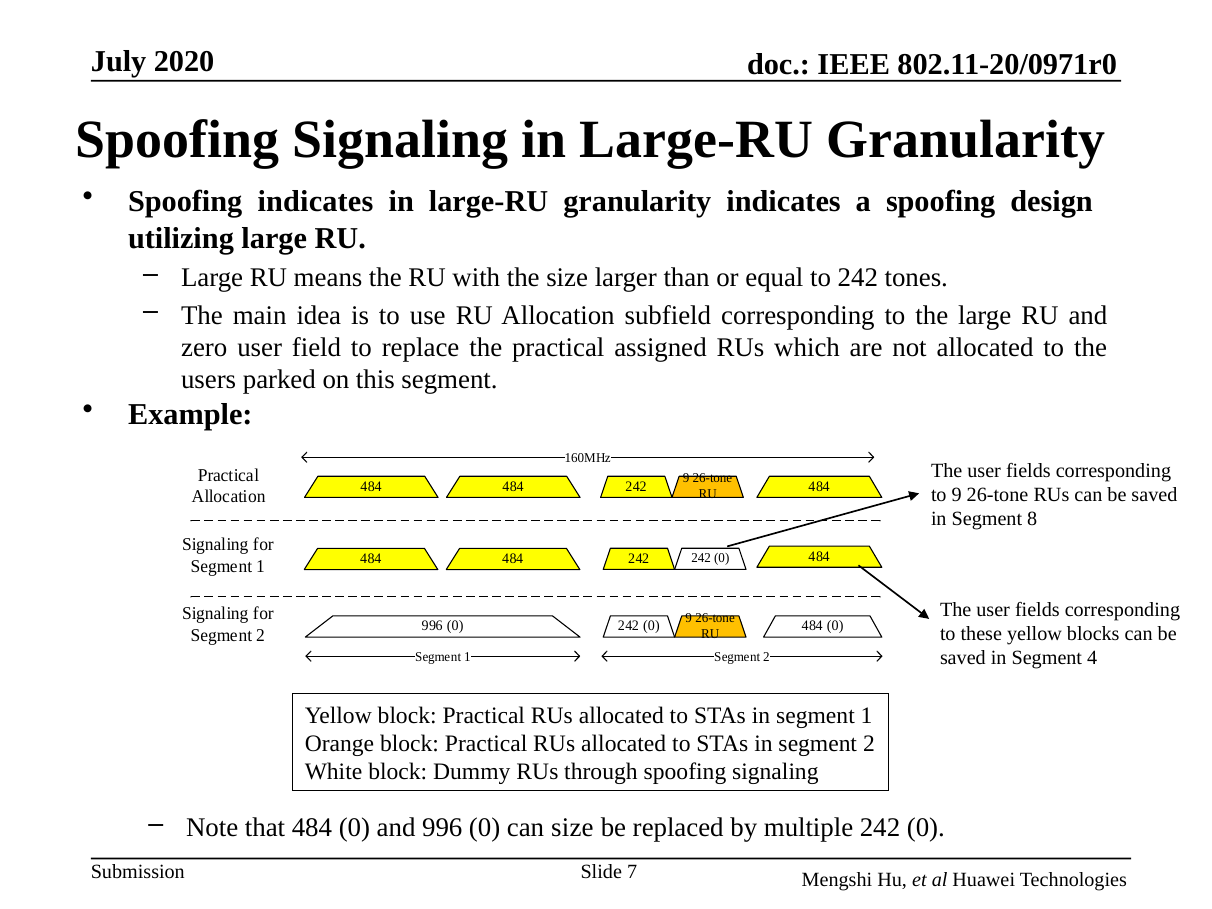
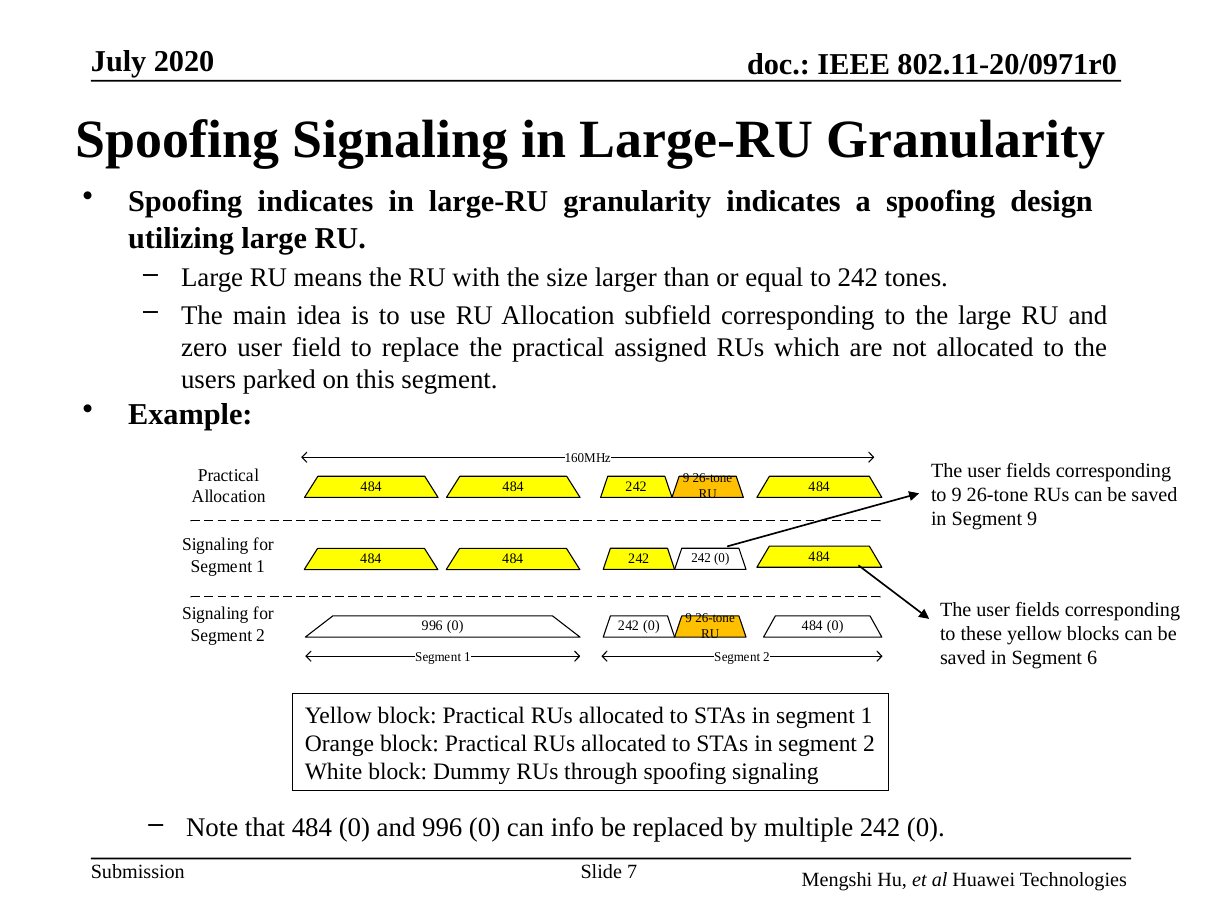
Segment 8: 8 -> 9 (1032, 519)
4: 4 -> 6 (1092, 658)
can size: size -> info (573, 828)
